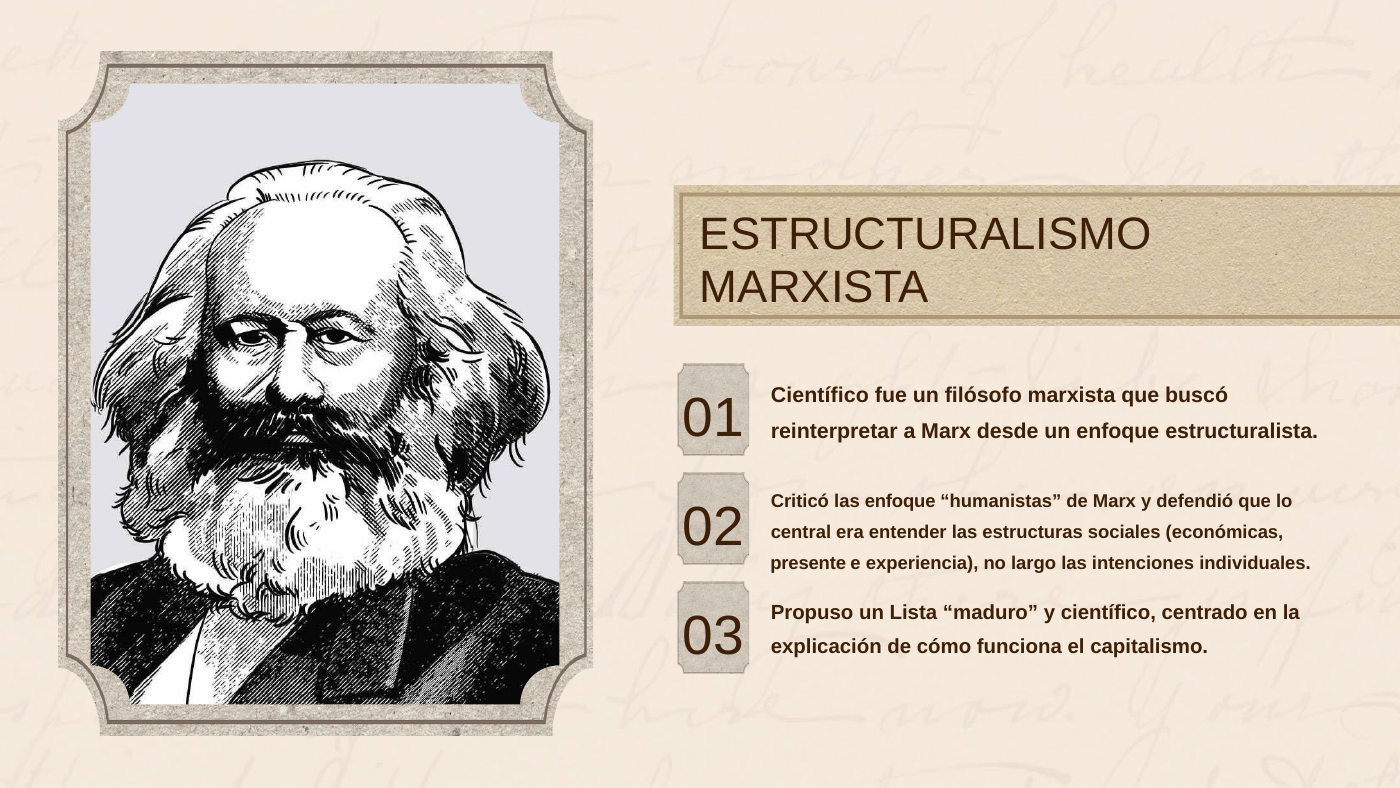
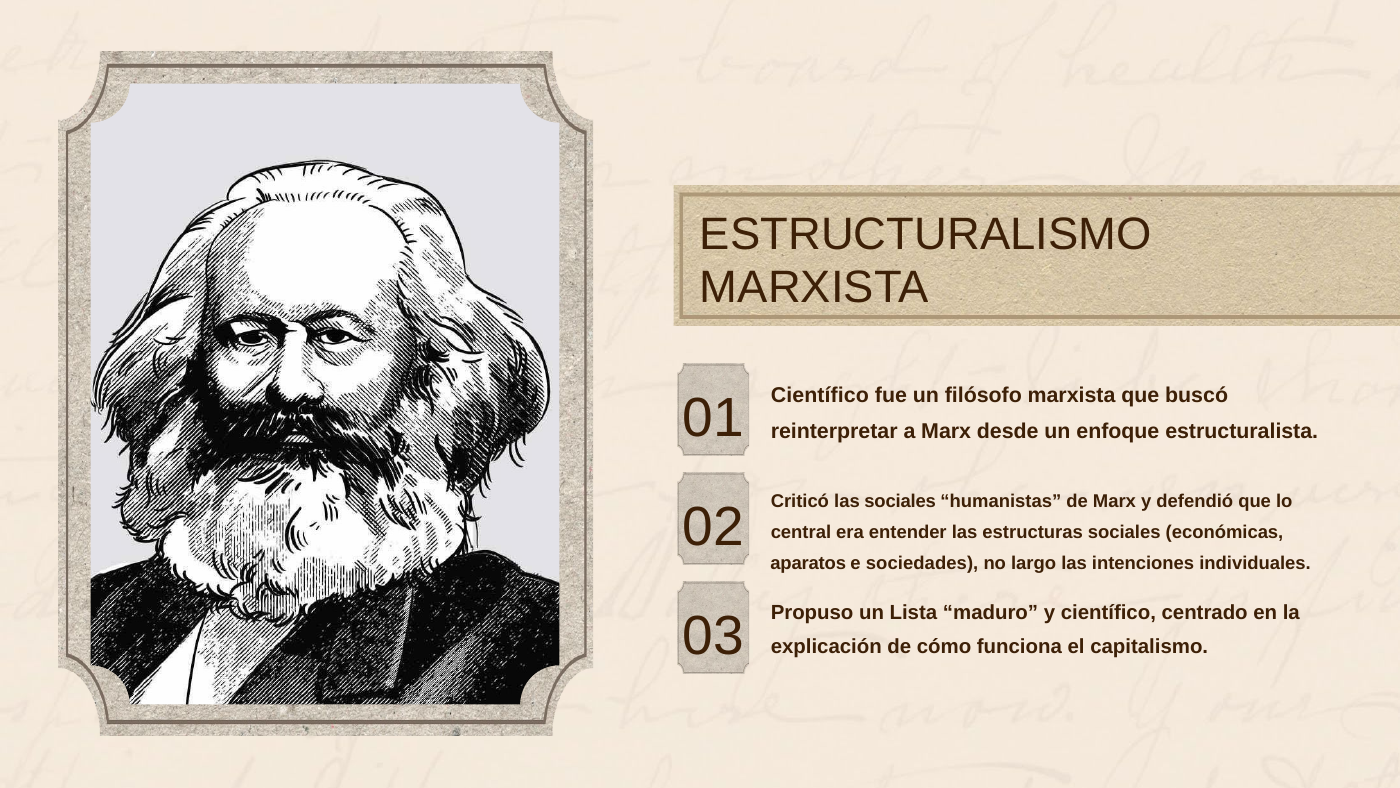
las enfoque: enfoque -> sociales (900, 501)
presente: presente -> aparatos (808, 563)
experiencia: experiencia -> sociedades (922, 563)
